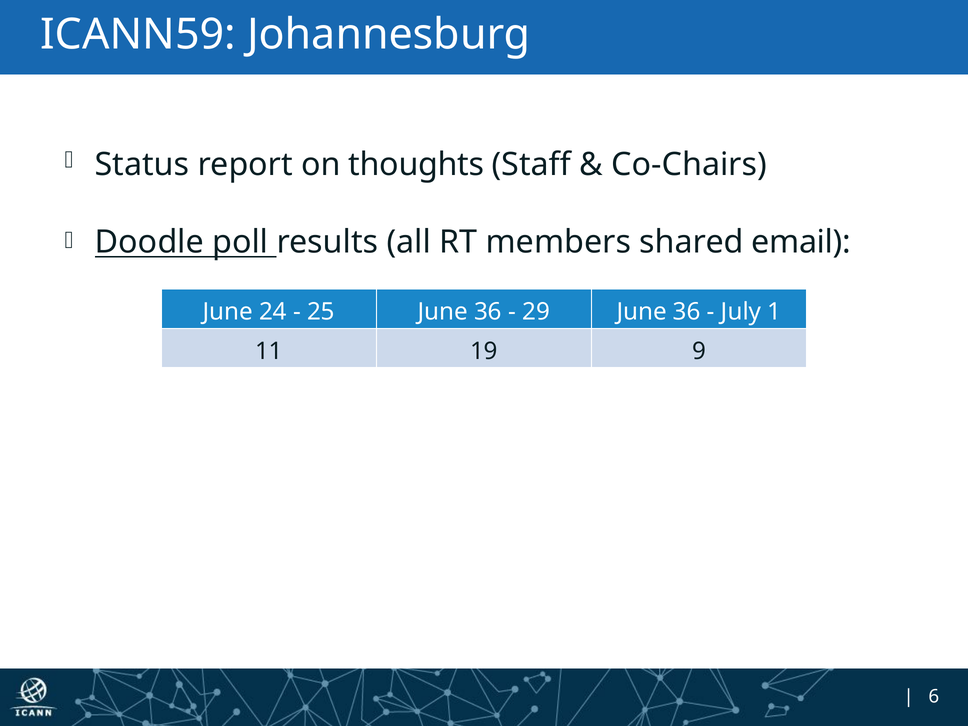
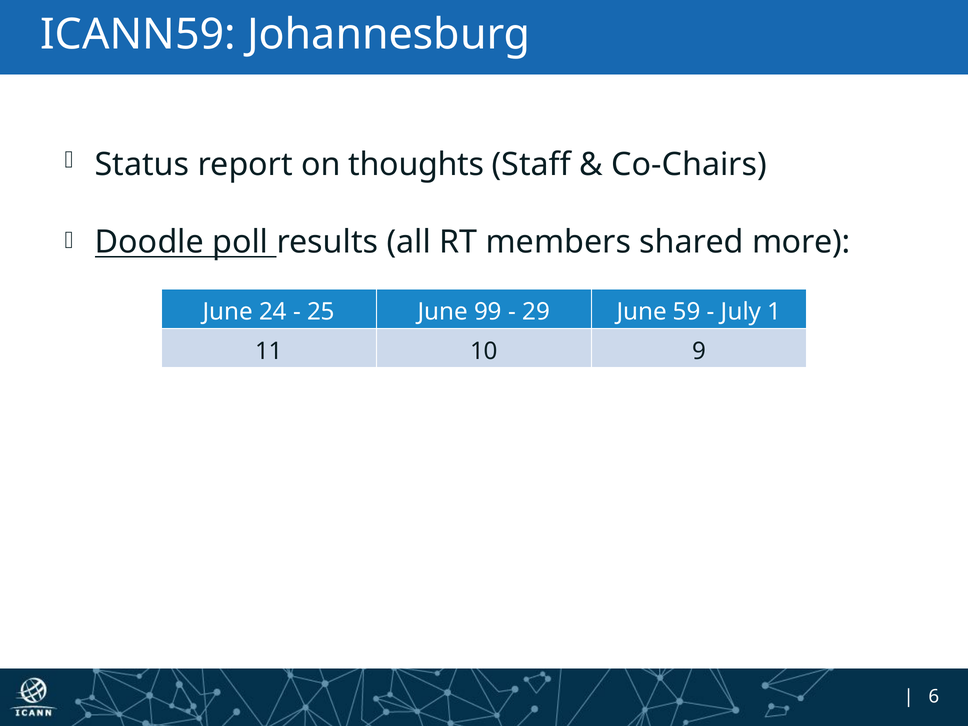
email: email -> more (801, 242)
25 June 36: 36 -> 99 (488, 312)
29 June 36: 36 -> 59 (687, 312)
19: 19 -> 10 (484, 351)
